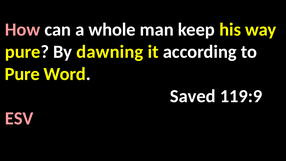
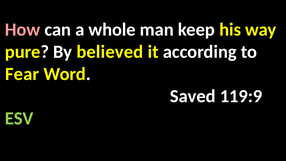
dawning: dawning -> believed (110, 52)
Pure: Pure -> Fear (22, 74)
ESV colour: pink -> light green (19, 118)
